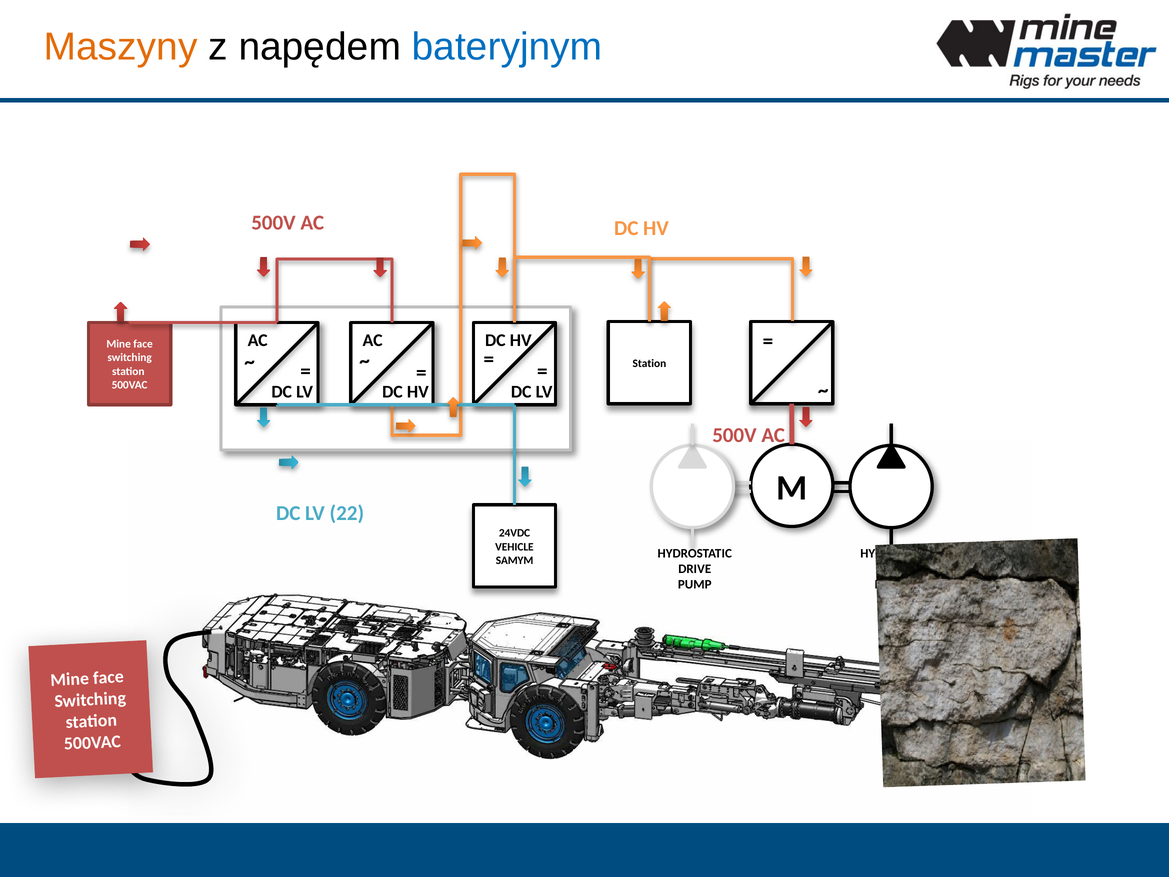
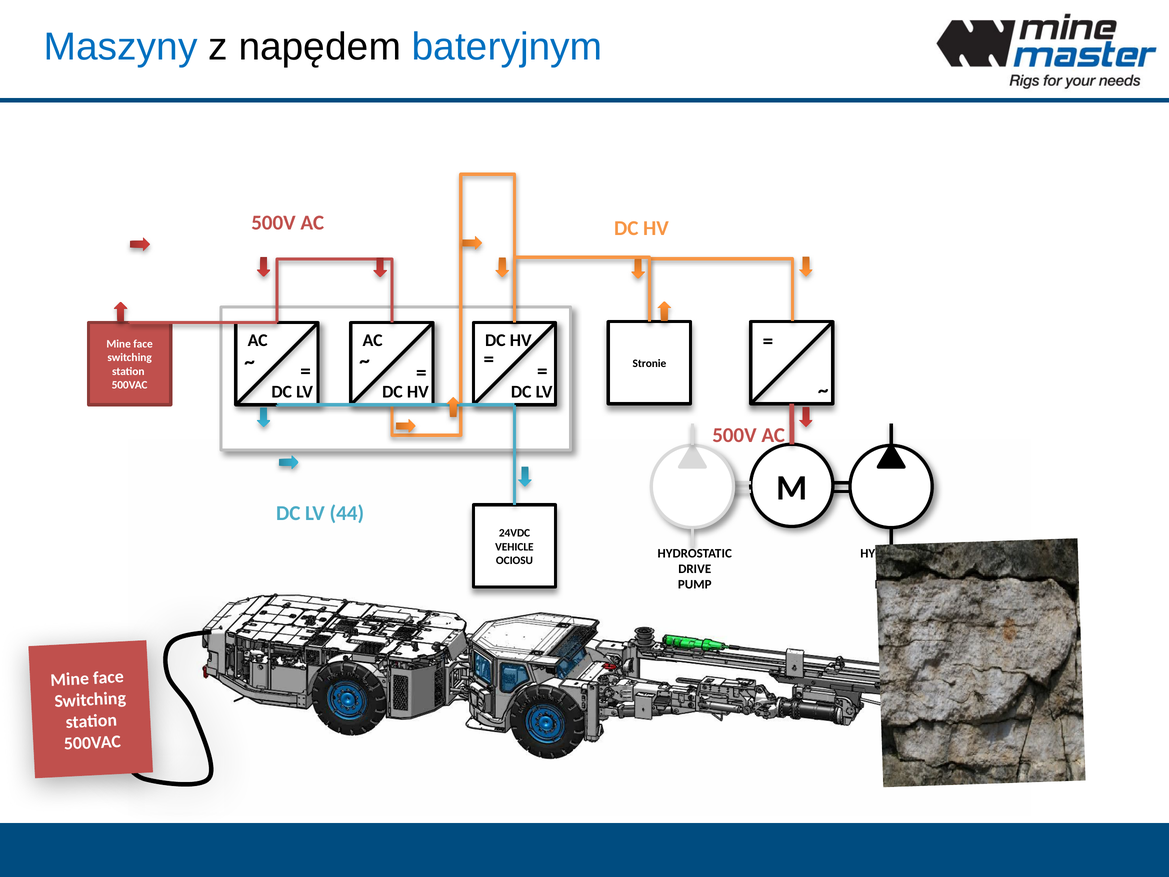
Maszyny colour: orange -> blue (121, 47)
Station: Station -> Stronie (649, 363)
22: 22 -> 44 (347, 513)
SAMYM: SAMYM -> OCIOSU (515, 560)
